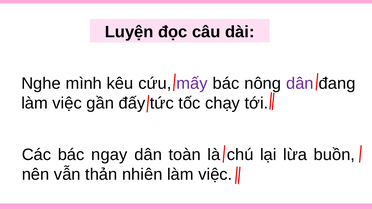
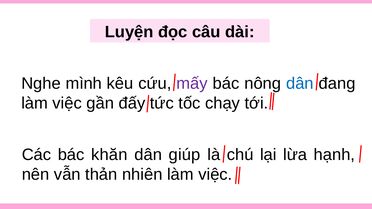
dân colour: purple -> blue (300, 83)
ngay: ngay -> khăn (109, 155)
toàn: toàn -> giúp (185, 155)
buồn: buồn -> hạnh (334, 155)
